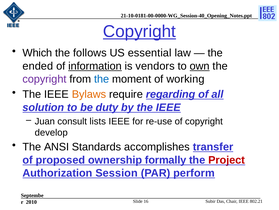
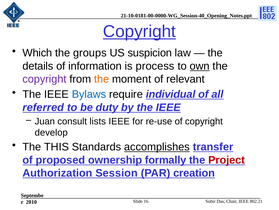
follows: follows -> groups (90, 53)
essential: essential -> suspicion (150, 53)
ended: ended -> details (38, 66)
information underline: present -> none (95, 66)
vendors: vendors -> process (155, 66)
the colour: blue -> orange (102, 79)
working: working -> relevant (186, 79)
Bylaws colour: orange -> blue (89, 94)
regarding: regarding -> individual (171, 94)
solution: solution -> referred (43, 107)
ANSI: ANSI -> THIS (57, 146)
accomplishes underline: none -> present (157, 146)
perform: perform -> creation (194, 173)
